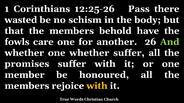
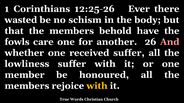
Pass: Pass -> Ever (139, 9)
And colour: light green -> pink (170, 42)
one whether: whether -> received (89, 53)
promises: promises -> lowliness (27, 64)
